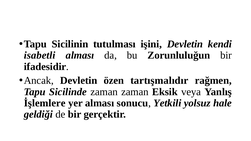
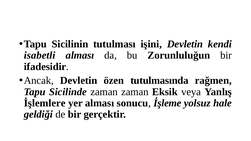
tartışmalıdır: tartışmalıdır -> tutulmasında (159, 81)
Yetkili: Yetkili -> İşleme (167, 103)
